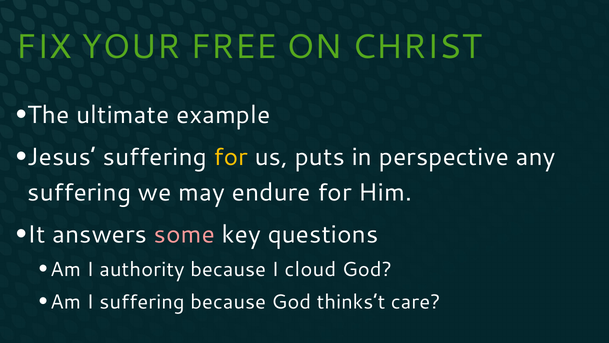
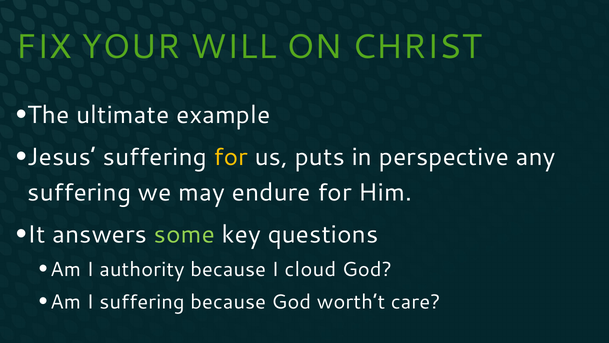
FREE: FREE -> WILL (234, 47)
some colour: pink -> light green (184, 234)
thinks’t: thinks’t -> worth’t (351, 302)
